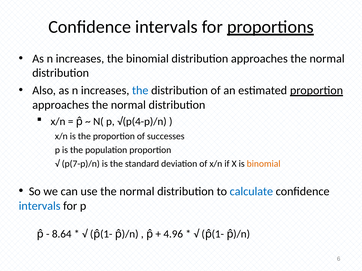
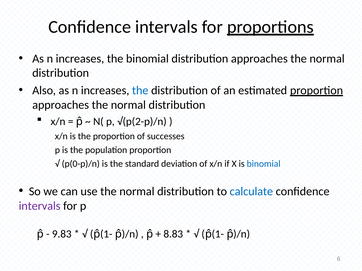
√(p(4-p)/n: √(p(4-p)/n -> √(p(2-p)/n (142, 122)
p(7-p)/n: p(7-p)/n -> p(0-p)/n (81, 164)
binomial colour: orange -> blue (264, 164)
intervals colour: blue -> purple (40, 206)
8.64: 8.64 -> 9.83 (62, 235)
4.96: 4.96 -> 8.83 (173, 235)
